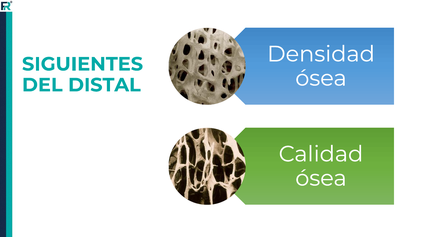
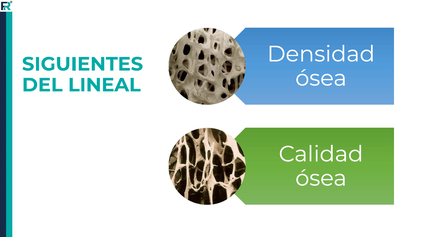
DISTAL: DISTAL -> LINEAL (104, 85)
